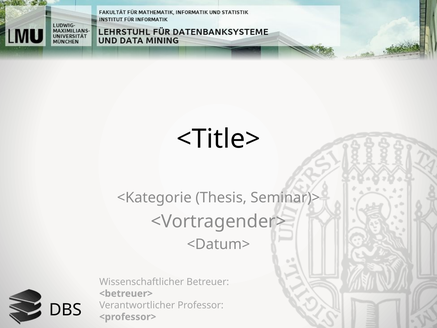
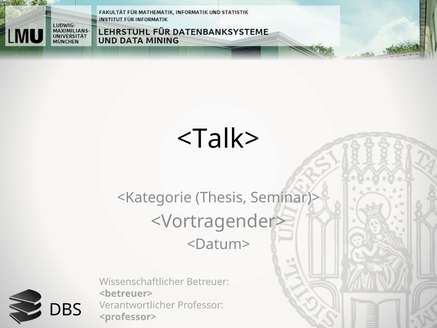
<Title>: <Title> -> <Talk> (218, 139)
